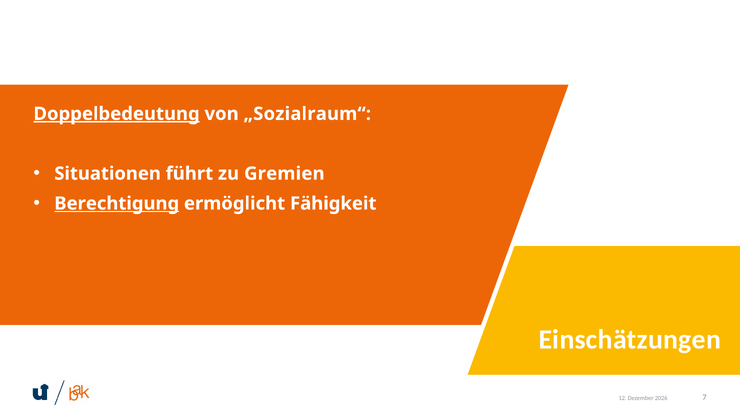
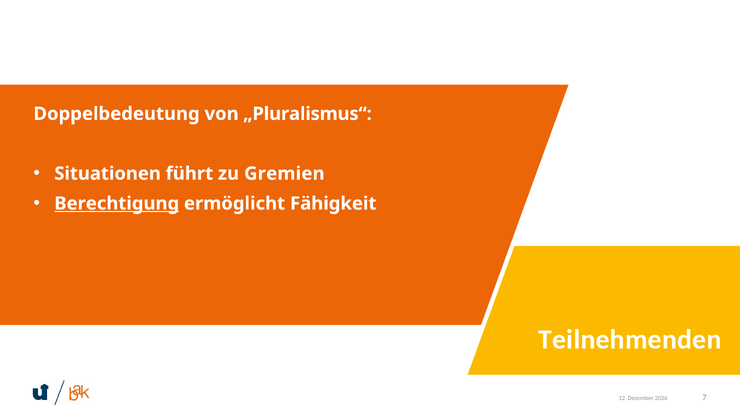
Doppelbedeutung underline: present -> none (117, 114)
„Sozialraum“: „Sozialraum“ -> „Pluralismus“ (307, 114)
Einschätzungen: Einschätzungen -> Teilnehmenden (630, 340)
